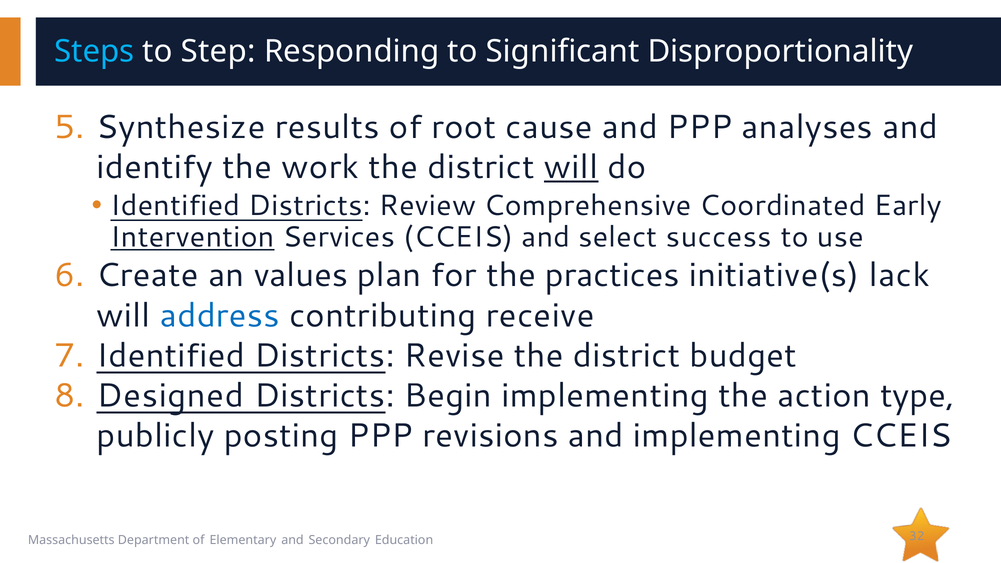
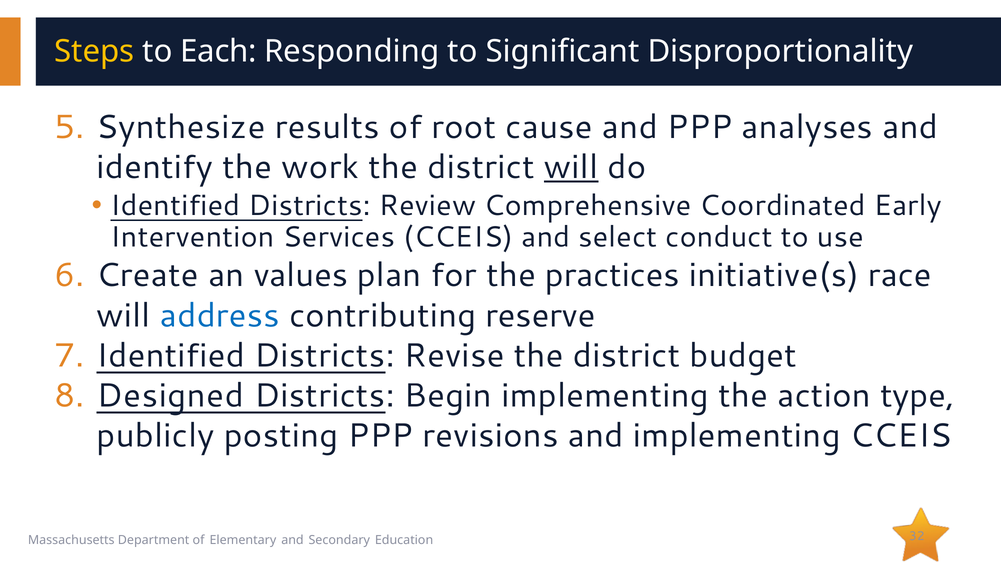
Steps colour: light blue -> yellow (94, 51)
Step: Step -> Each (218, 51)
Intervention underline: present -> none (193, 237)
success: success -> conduct (719, 237)
lack: lack -> race (900, 276)
receive: receive -> reserve (540, 316)
